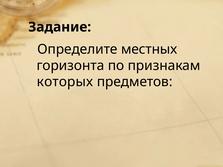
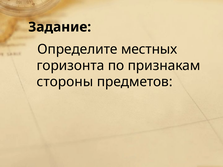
которых: которых -> стороны (65, 82)
